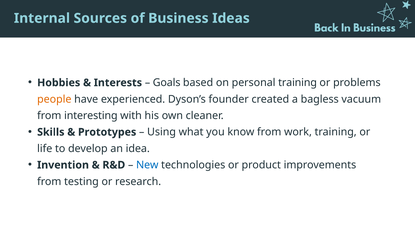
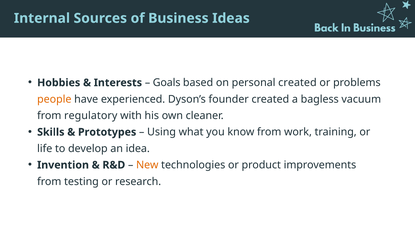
personal training: training -> created (297, 83)
interesting: interesting -> regulatory (91, 115)
New colour: blue -> orange (147, 165)
